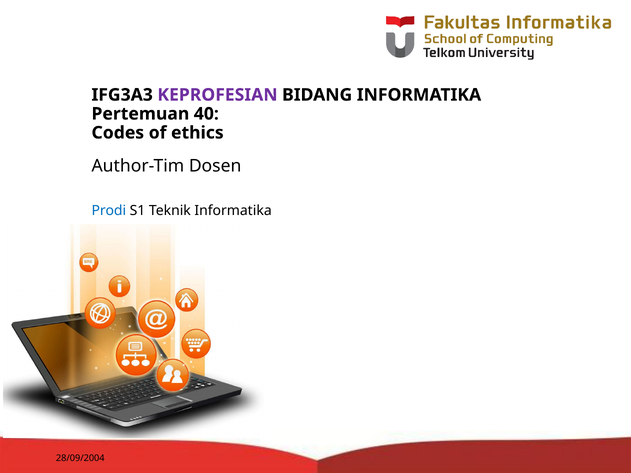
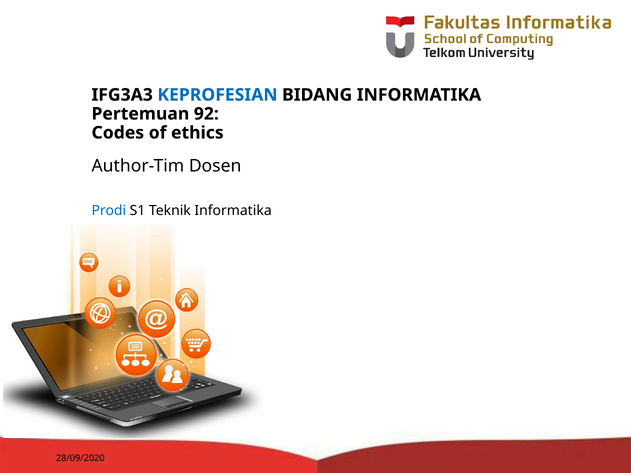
KEPROFESIAN colour: purple -> blue (217, 95)
40: 40 -> 92 (206, 114)
28/09/2004: 28/09/2004 -> 28/09/2020 (80, 458)
